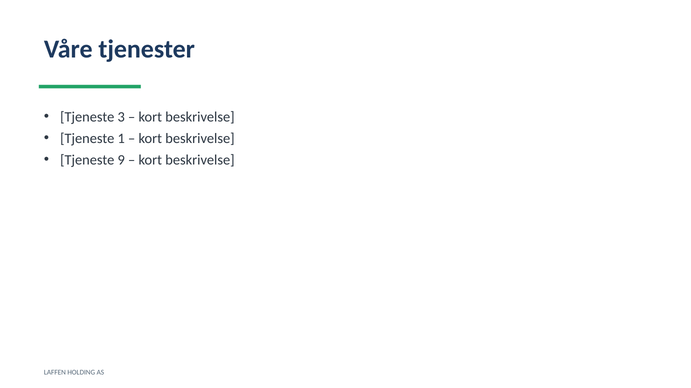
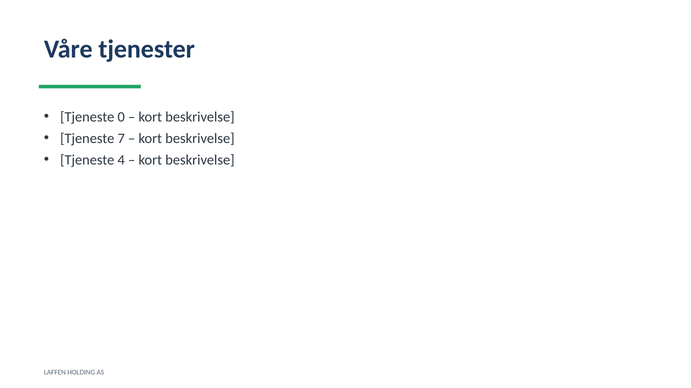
3: 3 -> 0 (121, 117)
1: 1 -> 7 (121, 139)
9: 9 -> 4 (121, 160)
